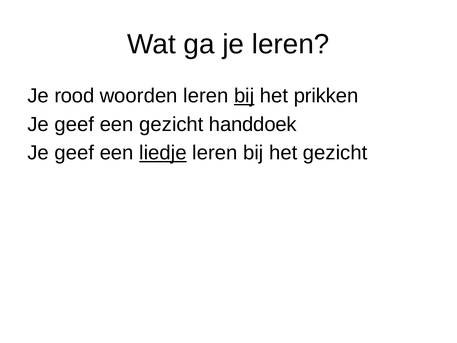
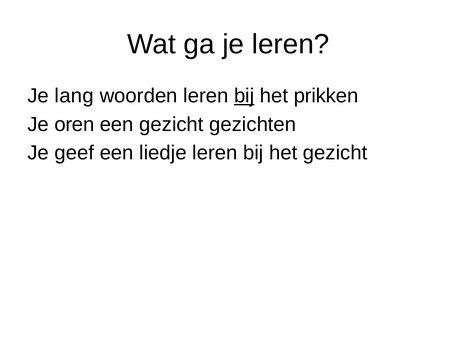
rood: rood -> lang (74, 96)
geef: geef -> oren (74, 124)
handdoek: handdoek -> gezichten (253, 124)
liedje underline: present -> none (163, 153)
